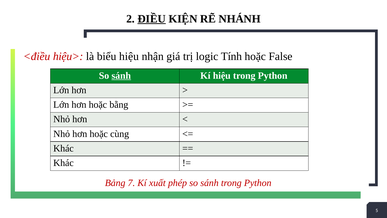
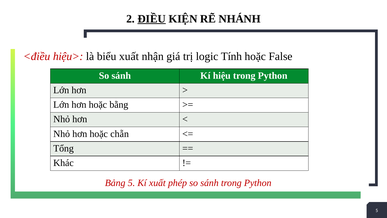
biểu hiệu: hiệu -> xuất (129, 56)
sánh underline: present -> none (121, 76)
cùng: cùng -> chẵn (120, 134)
Khác: Khác -> Tổng (64, 148)
Bảng 7: 7 -> 5 (131, 183)
